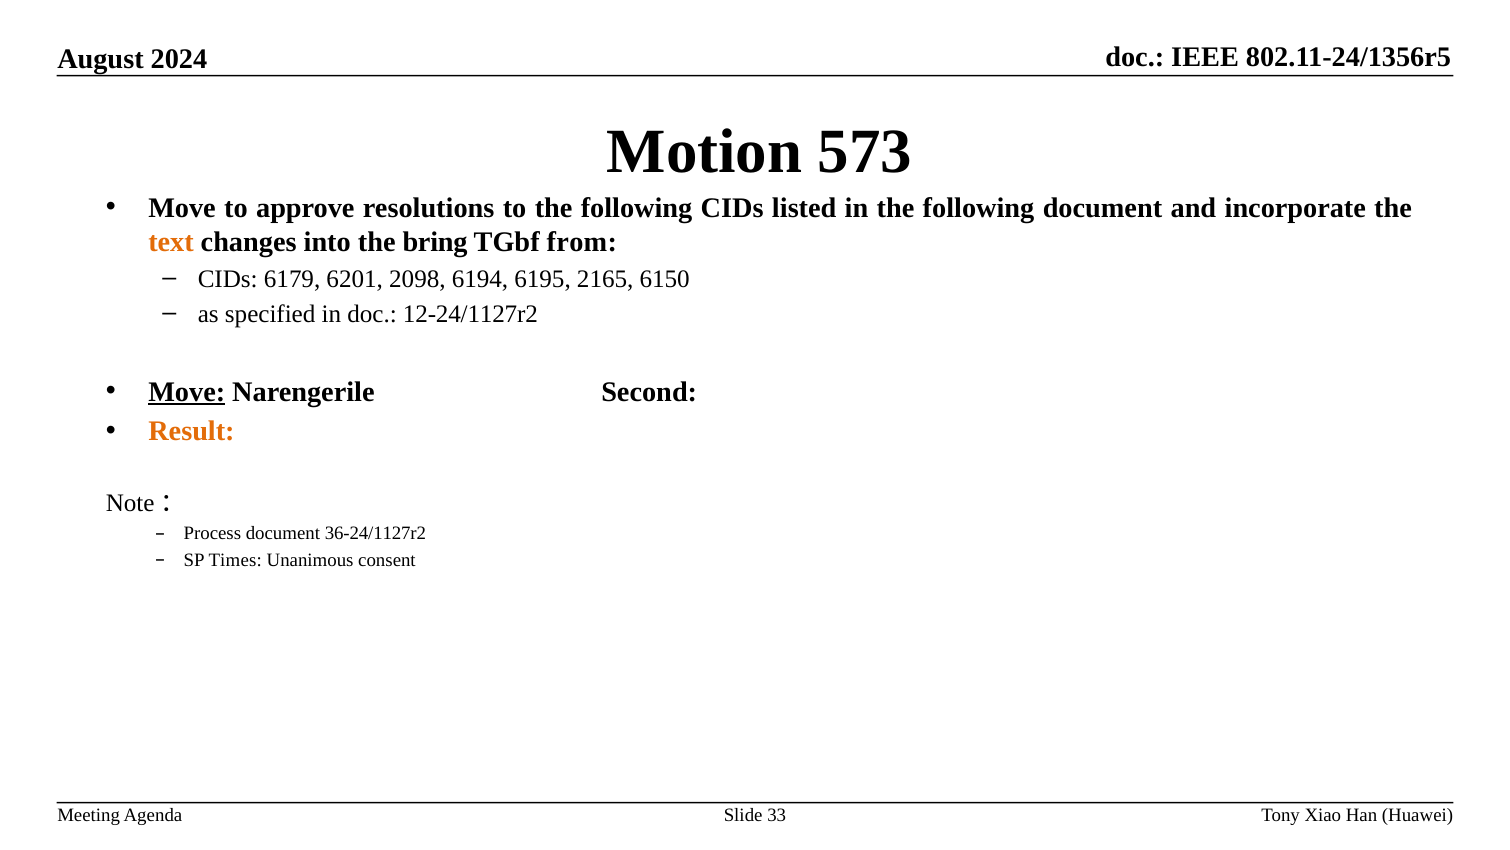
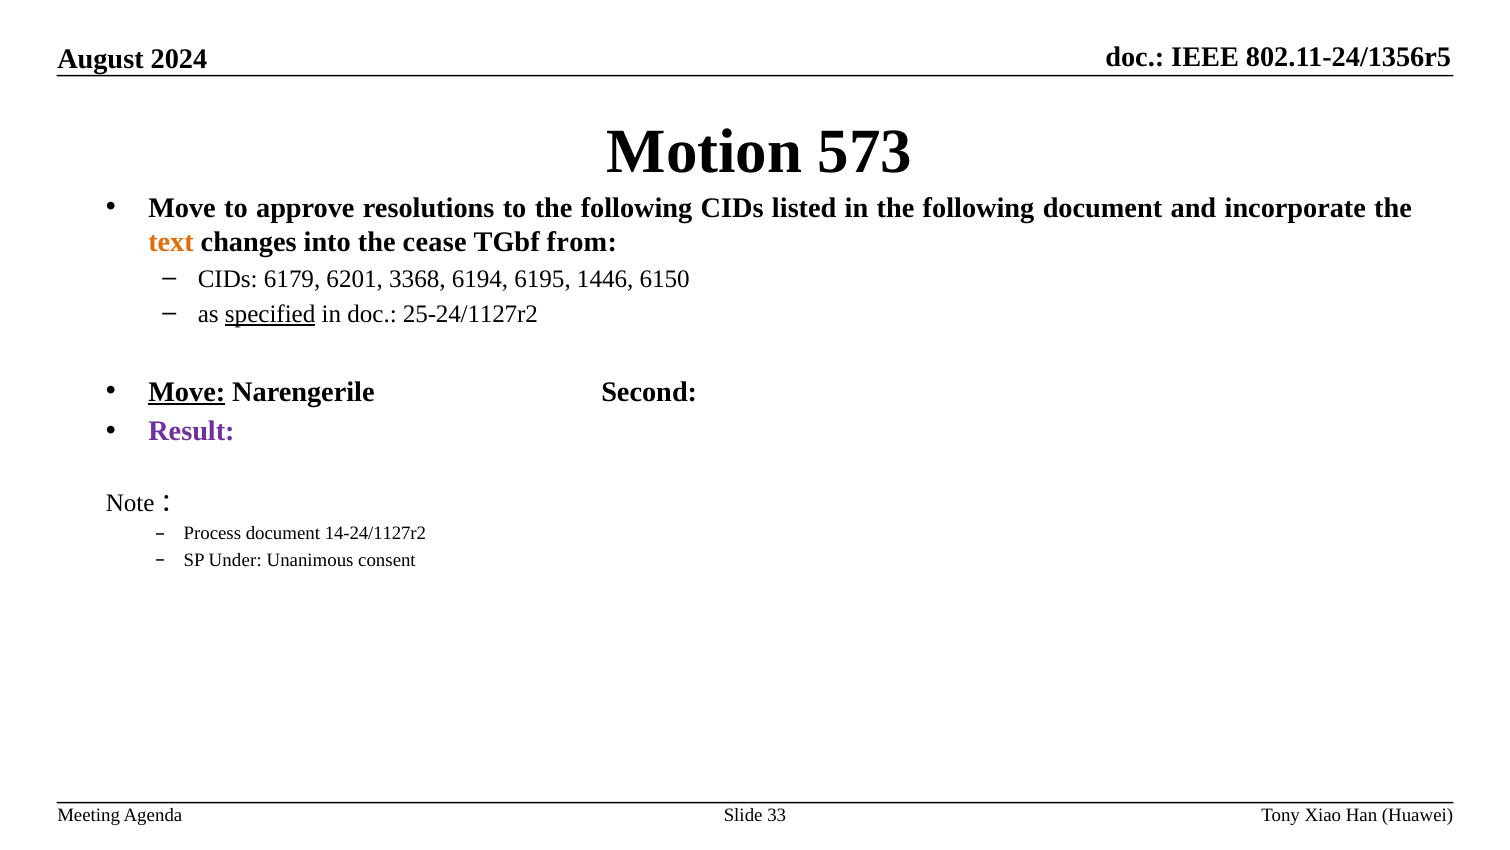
bring: bring -> cease (435, 242)
2098: 2098 -> 3368 (417, 279)
2165: 2165 -> 1446 (605, 279)
specified underline: none -> present (270, 314)
12-24/1127r2: 12-24/1127r2 -> 25-24/1127r2 (470, 314)
Result colour: orange -> purple (191, 431)
36-24/1127r2: 36-24/1127r2 -> 14-24/1127r2 (375, 533)
Times: Times -> Under (235, 559)
